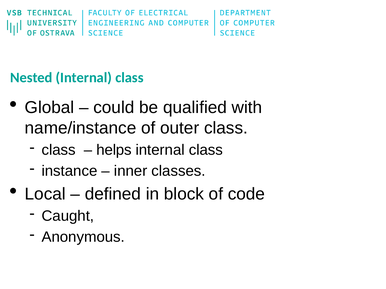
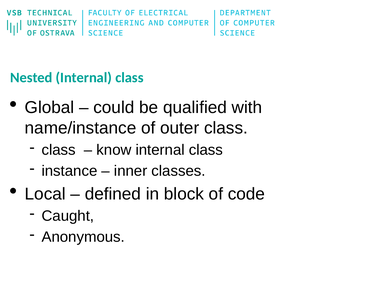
helps: helps -> know (114, 150)
